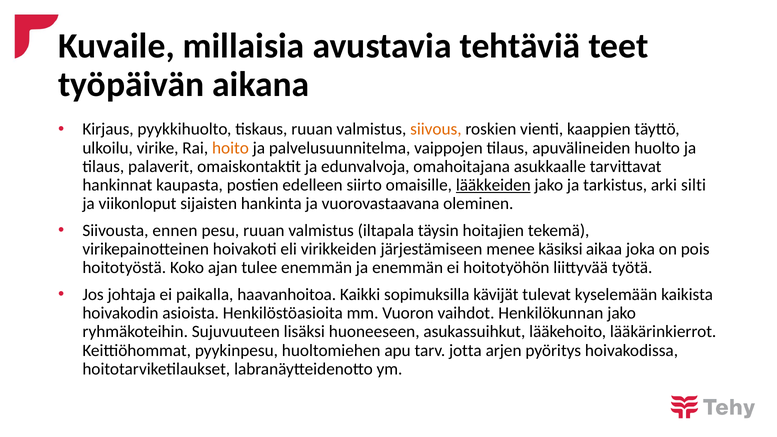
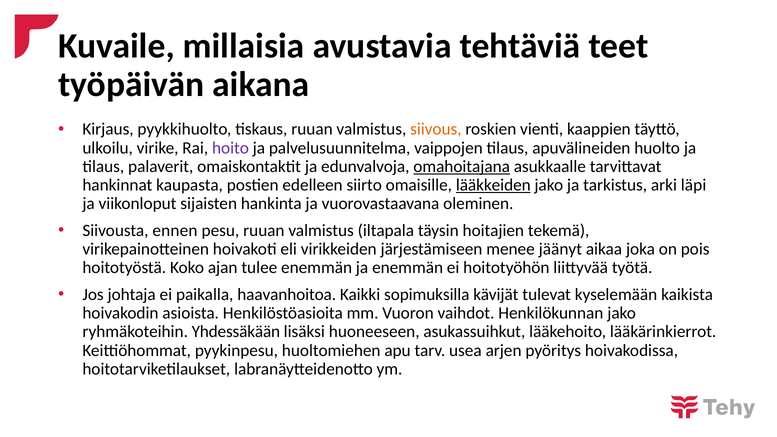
hoito colour: orange -> purple (230, 148)
omahoitajana underline: none -> present (462, 167)
silti: silti -> läpi (694, 185)
käsiksi: käsiksi -> jäänyt (560, 249)
Sujuvuuteen: Sujuvuuteen -> Yhdessäkään (236, 332)
jotta: jotta -> usea (465, 350)
